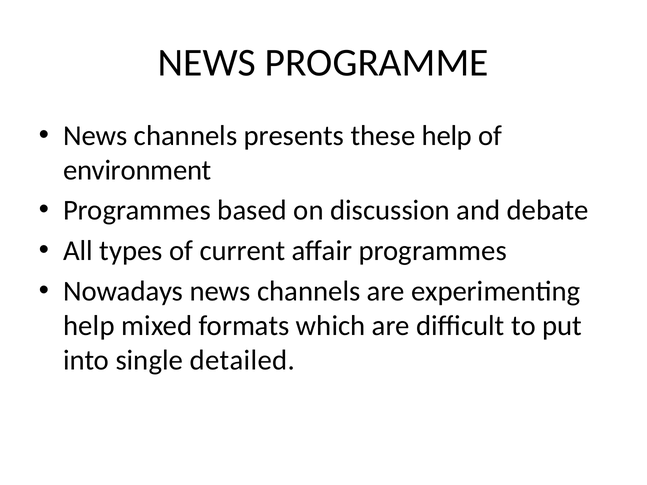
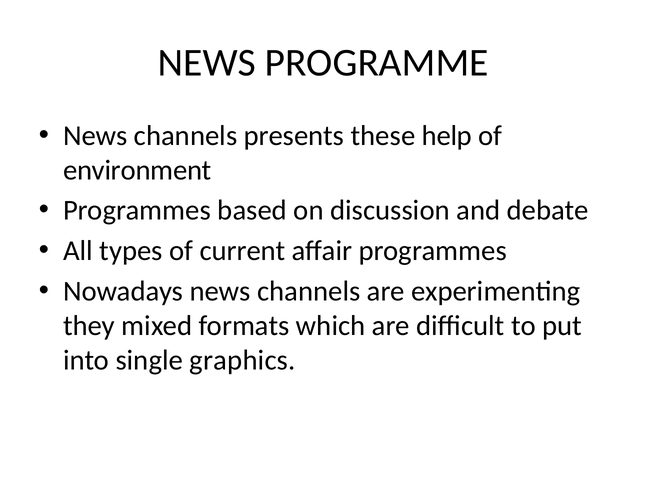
help: help -> they (89, 326)
detailed: detailed -> graphics (242, 360)
